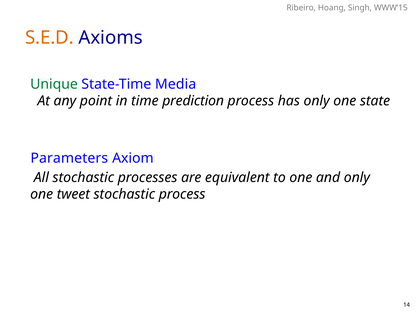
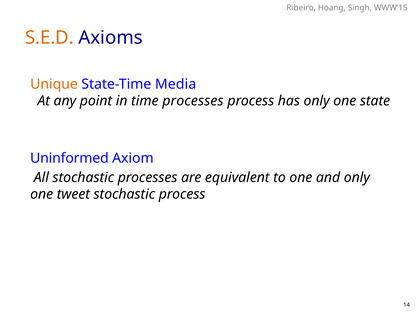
Unique colour: green -> orange (54, 84)
time prediction: prediction -> processes (193, 101)
Parameters: Parameters -> Uninformed (69, 158)
